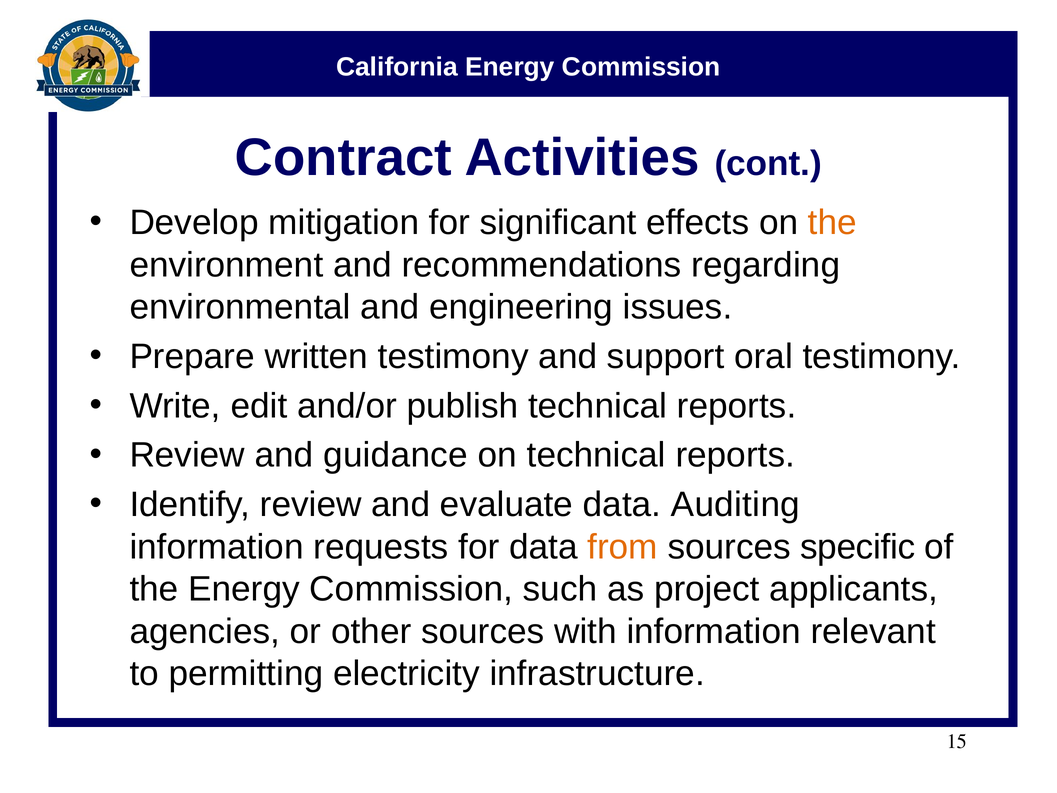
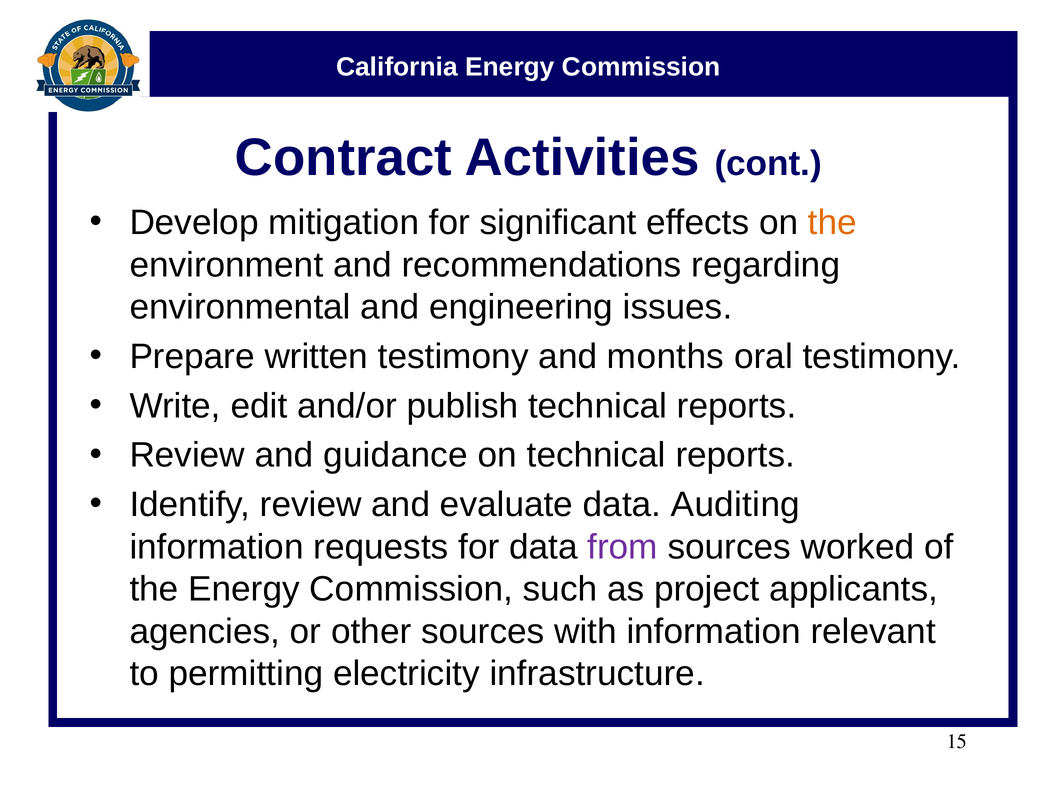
support: support -> months (666, 357)
from colour: orange -> purple (623, 547)
specific: specific -> worked (858, 547)
